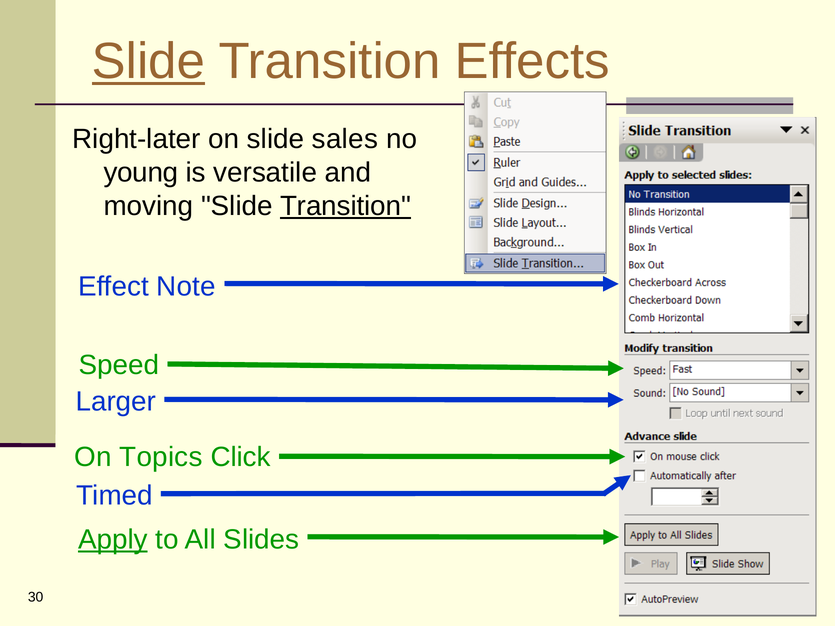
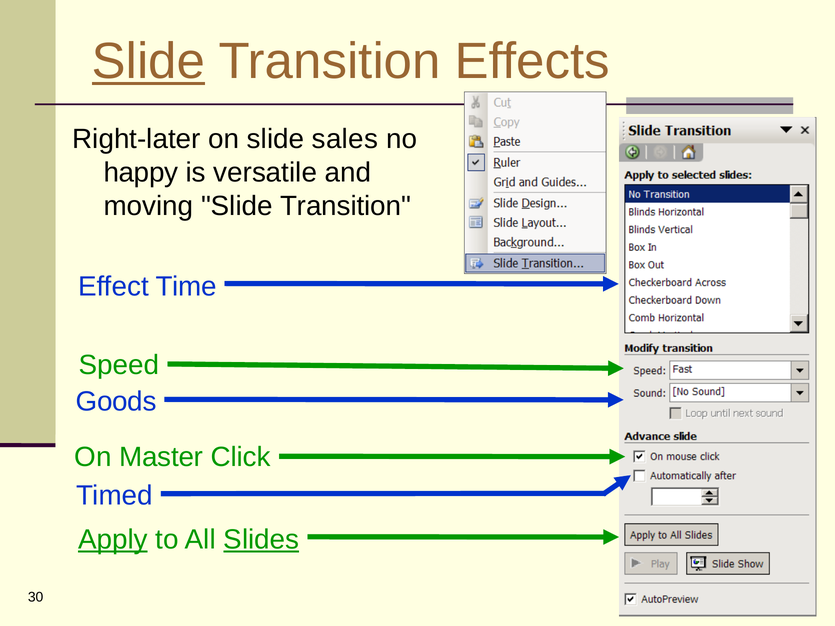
young: young -> happy (141, 173)
Transition underline: present -> none (346, 206)
Note: Note -> Time (186, 287)
Larger: Larger -> Goods (116, 402)
Topics: Topics -> Master (161, 457)
Slides underline: none -> present (261, 540)
